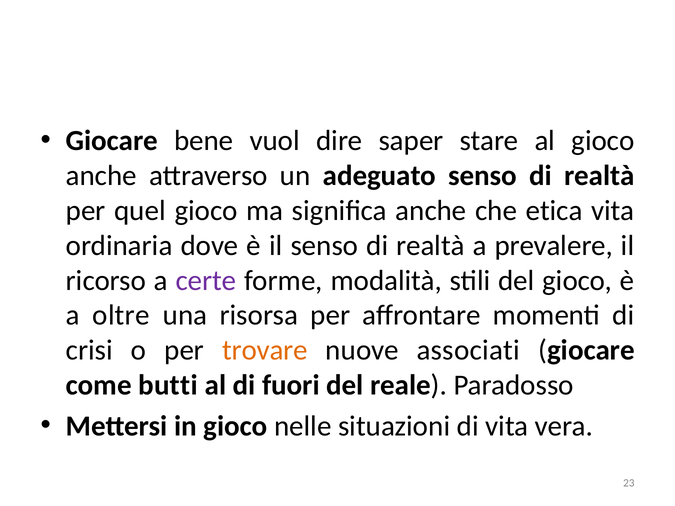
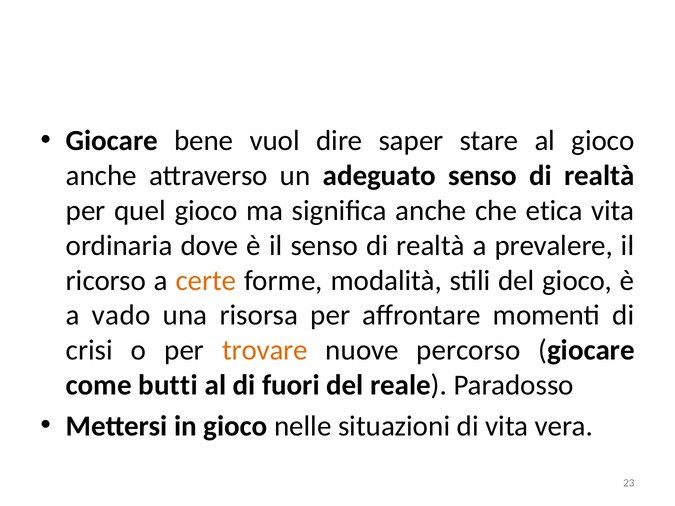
certe colour: purple -> orange (206, 281)
oltre: oltre -> vado (121, 315)
associati: associati -> percorso (468, 350)
